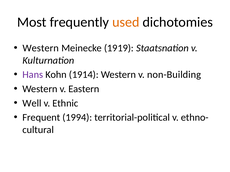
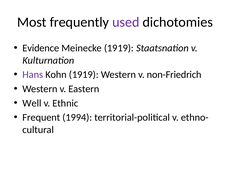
used colour: orange -> purple (126, 22)
Western: Western -> Evidence (41, 48)
Kohn 1914: 1914 -> 1919 (84, 75)
non-Building: non-Building -> non-Friedrich (174, 75)
